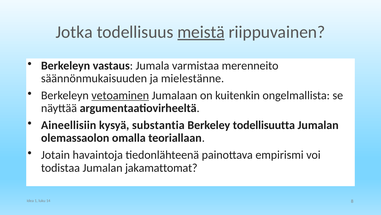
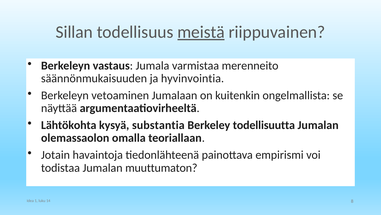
Jotka: Jotka -> Sillan (74, 32)
mielestänne: mielestänne -> hyvinvointia (193, 78)
vetoaminen underline: present -> none (120, 95)
Aineellisiin: Aineellisiin -> Lähtökohta (69, 125)
jakamattomat: jakamattomat -> muuttumaton (161, 167)
